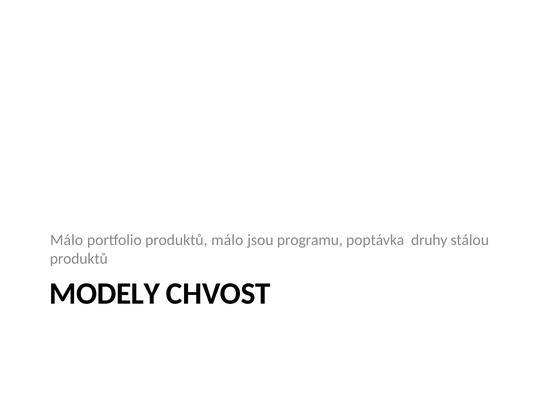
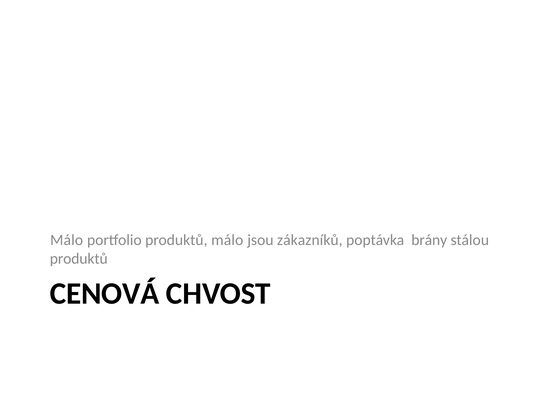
programu: programu -> zákazníků (310, 240)
druhy: druhy -> brány (429, 240)
MODELY: MODELY -> CENOVÁ (105, 294)
